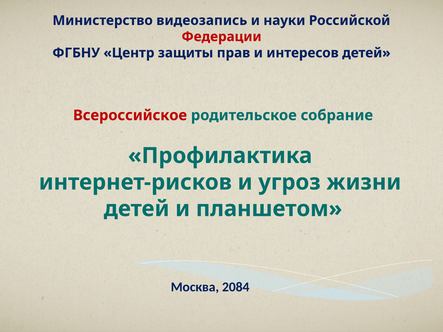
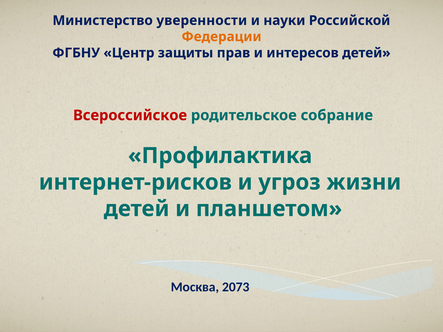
видеозапись: видеозапись -> уверенности (202, 20)
Федерации colour: red -> orange (222, 37)
2084: 2084 -> 2073 (236, 287)
